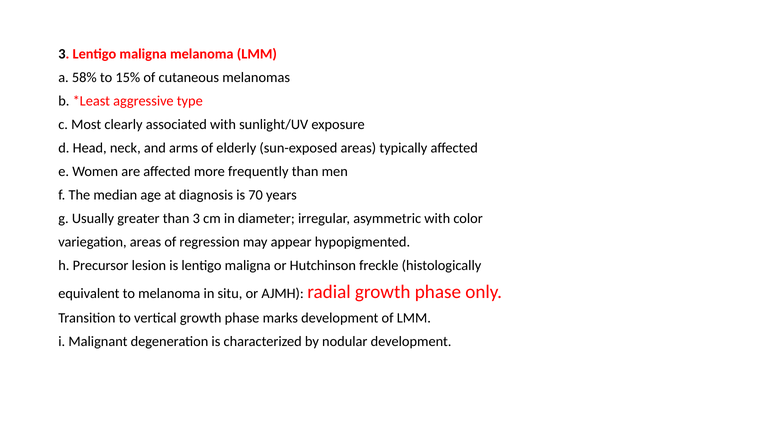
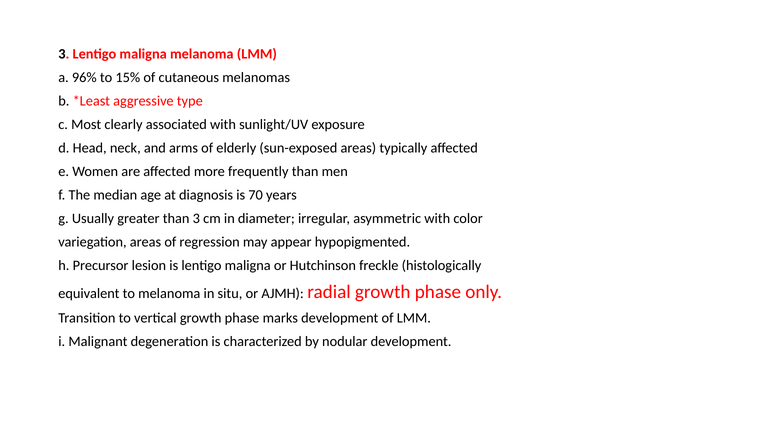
58%: 58% -> 96% (84, 77)
